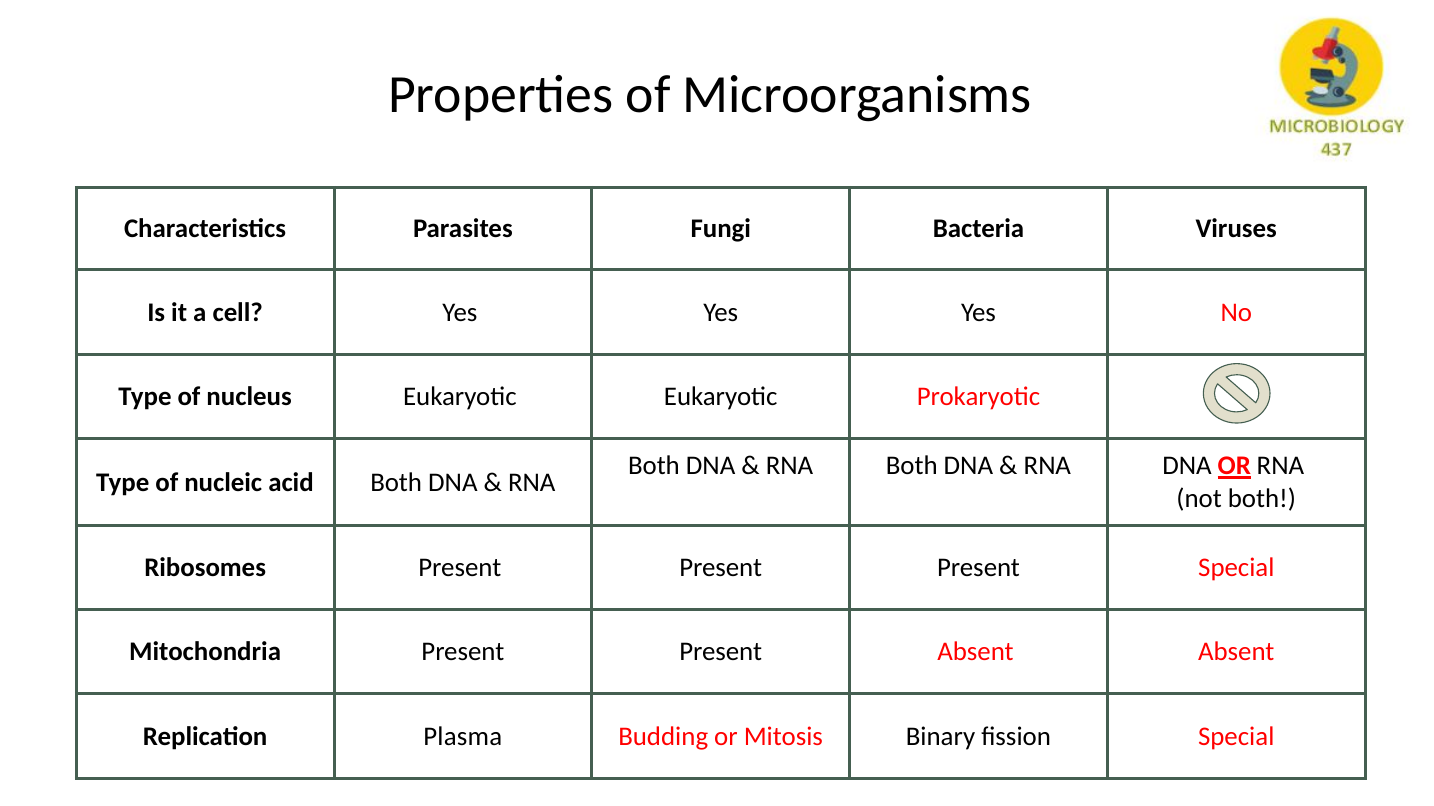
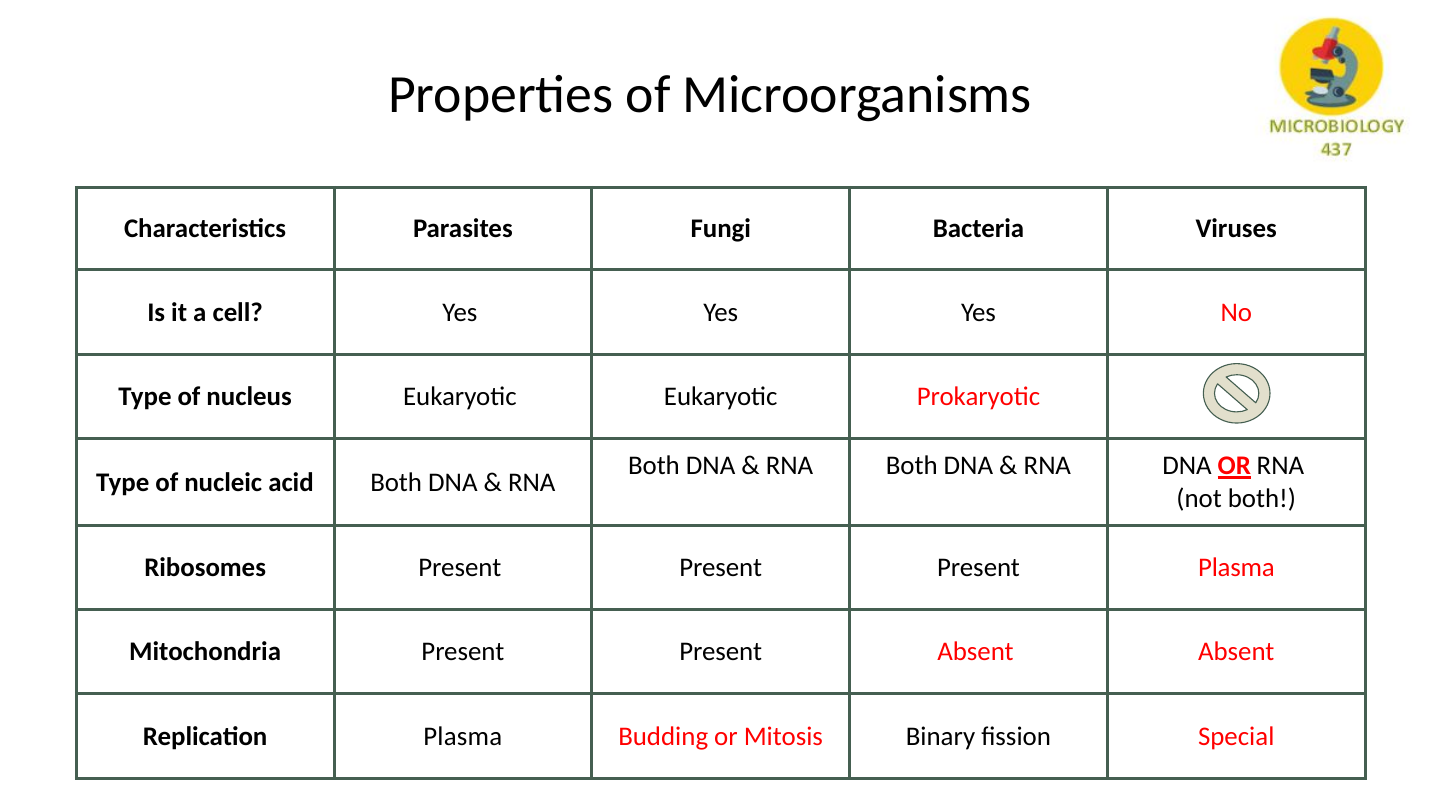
Present Special: Special -> Plasma (1236, 568)
